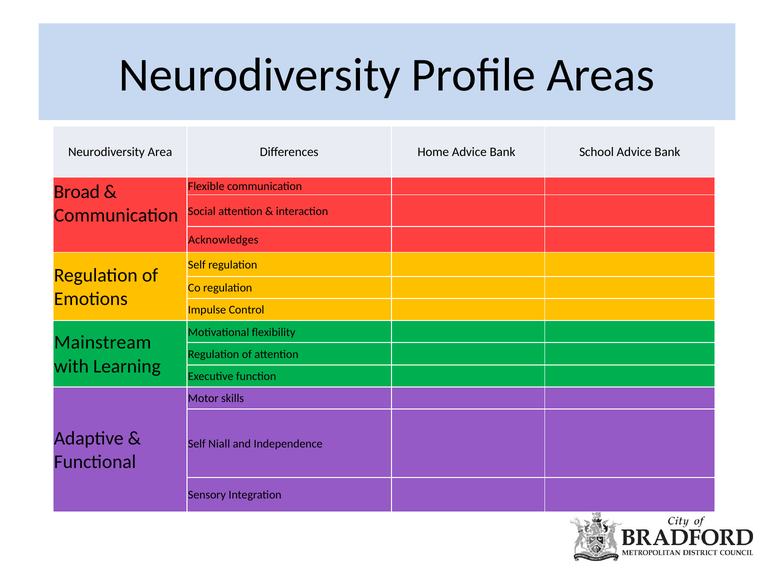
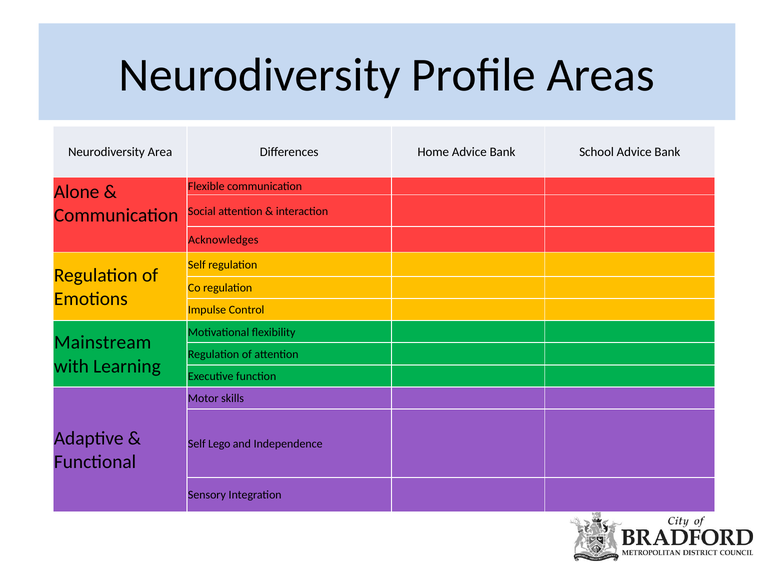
Broad: Broad -> Alone (77, 192)
Niall: Niall -> Lego (219, 443)
